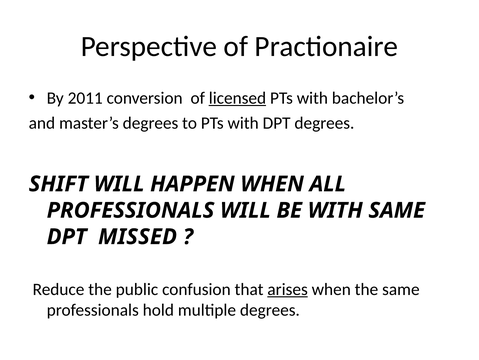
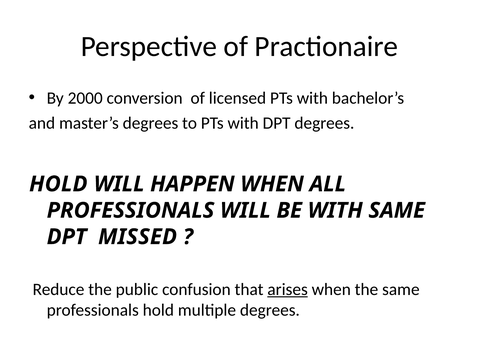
2011: 2011 -> 2000 (85, 98)
licensed underline: present -> none (237, 98)
SHIFT: SHIFT -> HOLD (58, 184)
